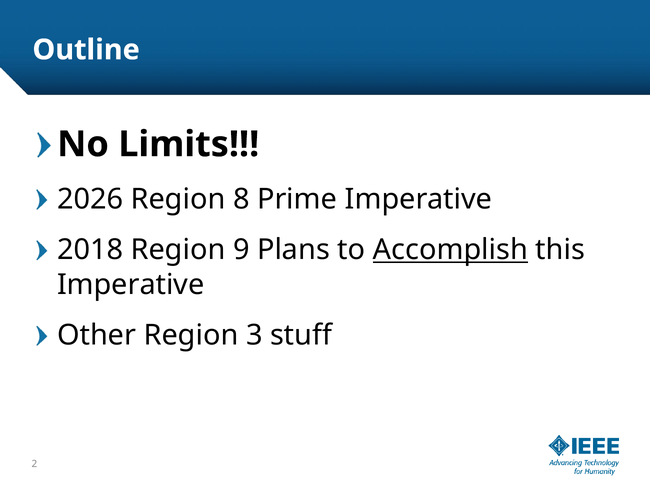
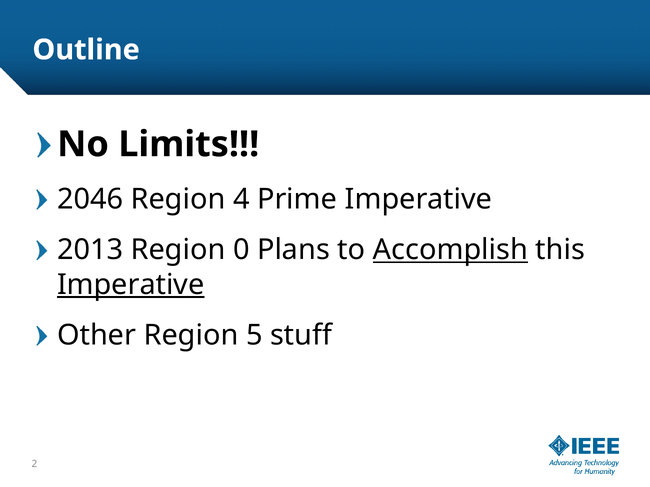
2026: 2026 -> 2046 (90, 199)
8: 8 -> 4 (241, 199)
2018: 2018 -> 2013 (90, 250)
9: 9 -> 0 (241, 250)
Imperative underline: none -> present (131, 285)
3: 3 -> 5 (254, 336)
